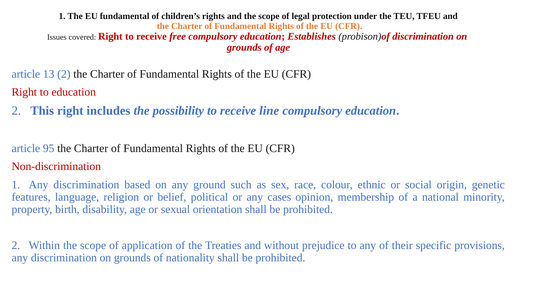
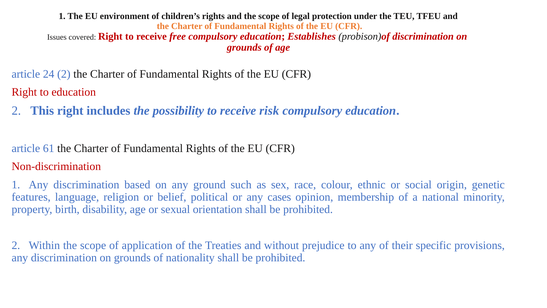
EU fundamental: fundamental -> environment (125, 16)
13: 13 -> 24 (49, 74)
line: line -> risk (269, 111)
95: 95 -> 61 (49, 148)
